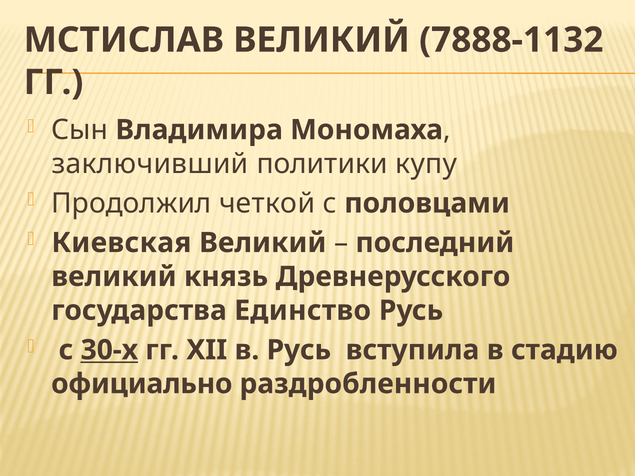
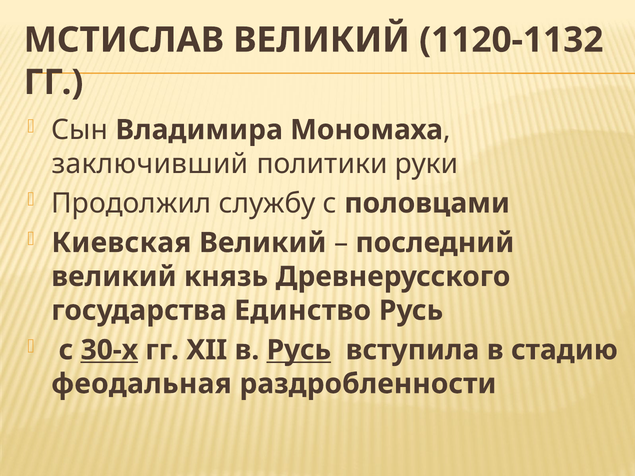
7888-1132: 7888-1132 -> 1120-1132 (511, 40)
купу: купу -> руки (426, 164)
четкой: четкой -> службу (267, 203)
Русь underline: none -> present (299, 350)
официально: официально -> феодальная (142, 384)
